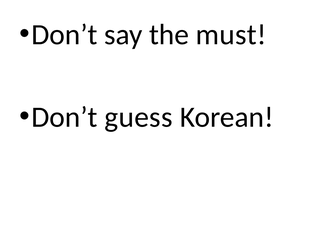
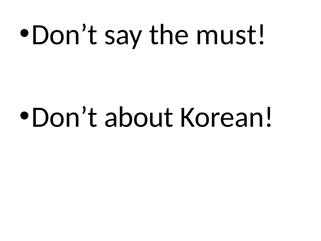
guess: guess -> about (139, 117)
